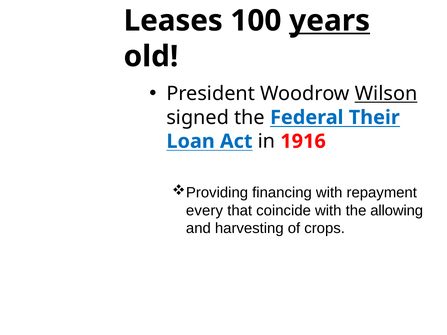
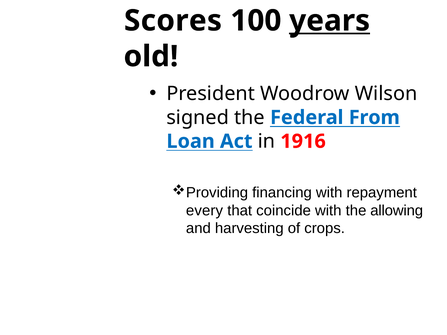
Leases: Leases -> Scores (173, 21)
Wilson underline: present -> none (386, 94)
Their: Their -> From (374, 118)
